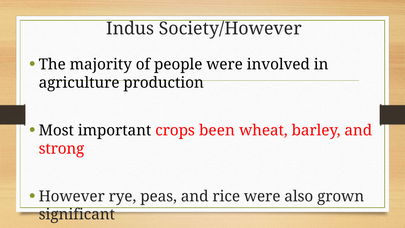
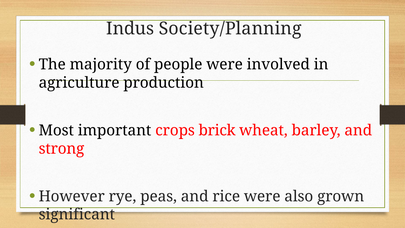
Society/However: Society/However -> Society/Planning (230, 29)
been: been -> brick (217, 130)
